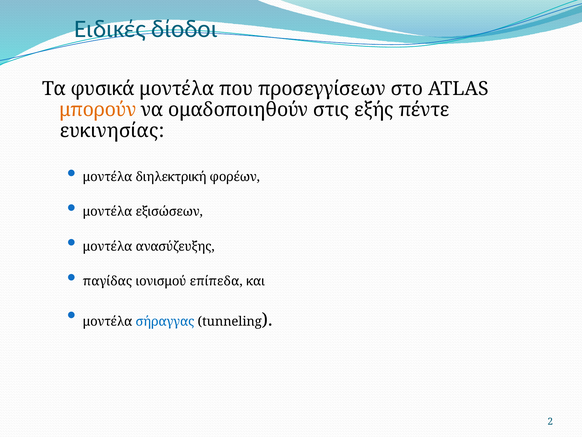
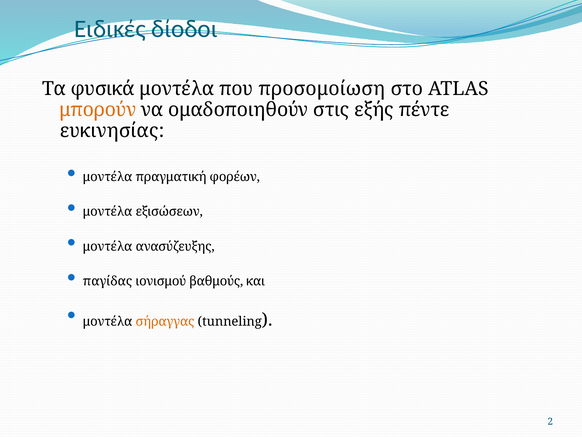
προσεγγίσεων: προσεγγίσεων -> προσομοίωση (322, 89)
διηλεκτρική: διηλεκτρική -> πραγματική (171, 177)
επίπεδα: επίπεδα -> βαθμούς (216, 281)
σήραγγας colour: blue -> orange (165, 321)
